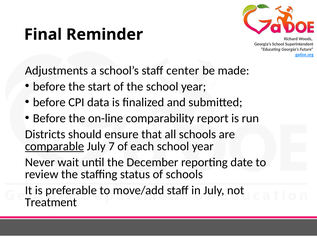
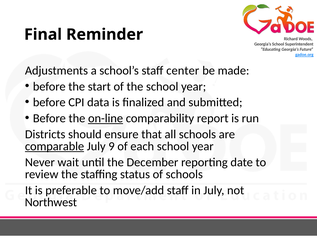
on-line underline: none -> present (106, 118)
7: 7 -> 9 (112, 146)
Treatment: Treatment -> Northwest (51, 202)
